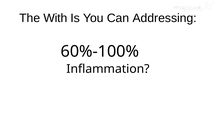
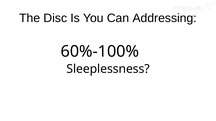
With: With -> Disc (55, 18)
Inflammation: Inflammation -> Sleeplessness (108, 69)
